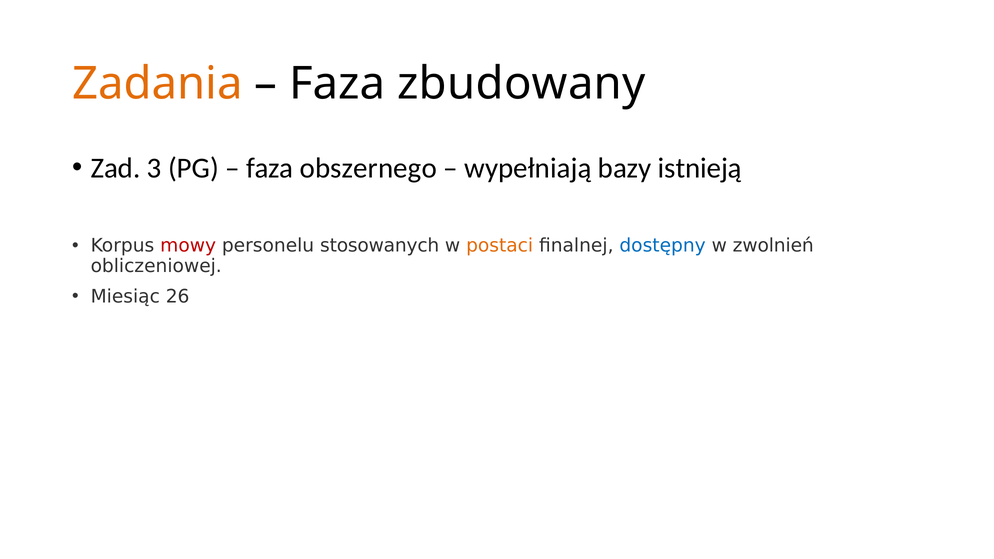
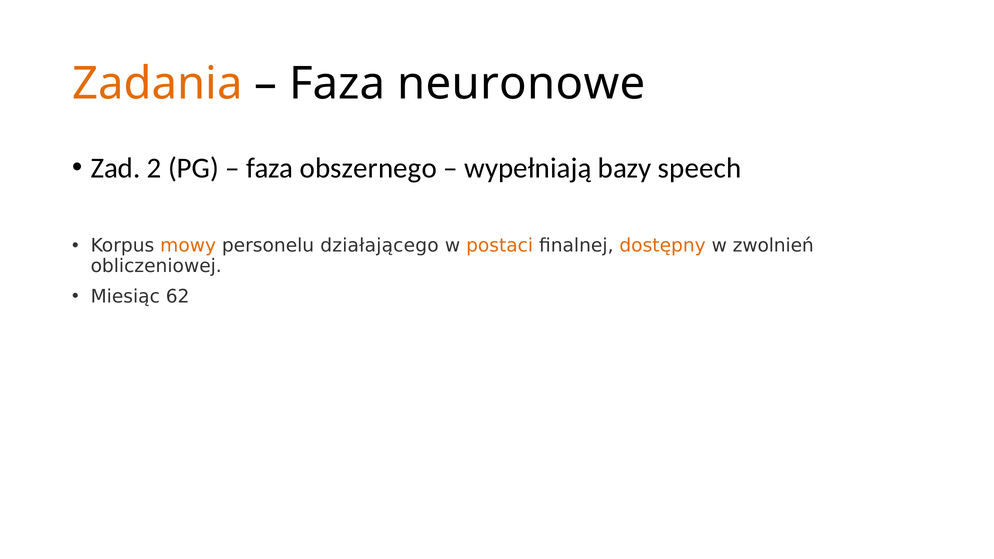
zbudowany: zbudowany -> neuronowe (521, 83)
3: 3 -> 2 (154, 168)
istnieją: istnieją -> speech (700, 168)
mowy colour: red -> orange (188, 246)
stosowanych: stosowanych -> działającego (379, 246)
dostępny colour: blue -> orange (663, 246)
26: 26 -> 62 (178, 296)
